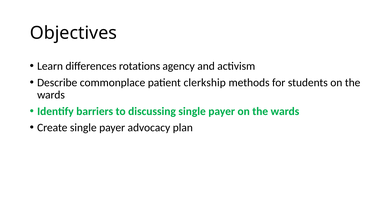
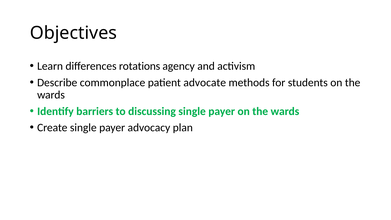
clerkship: clerkship -> advocate (205, 83)
